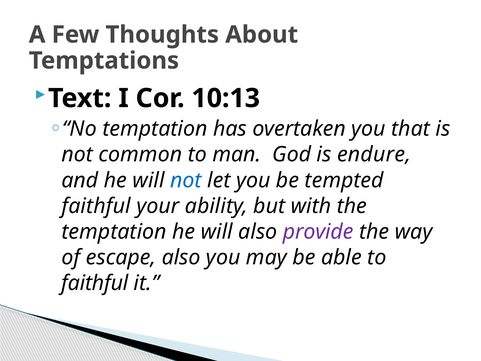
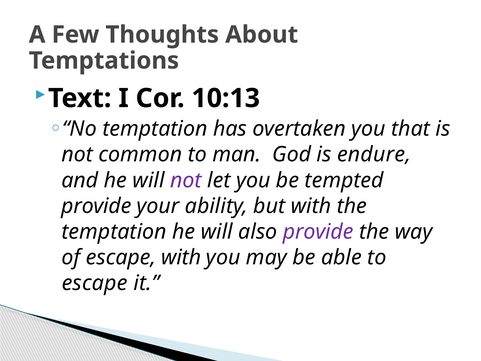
not colour: blue -> purple (186, 180)
faithful: faithful -> provide (96, 206)
escape also: also -> with (181, 257)
faithful: faithful -> escape (95, 283)
